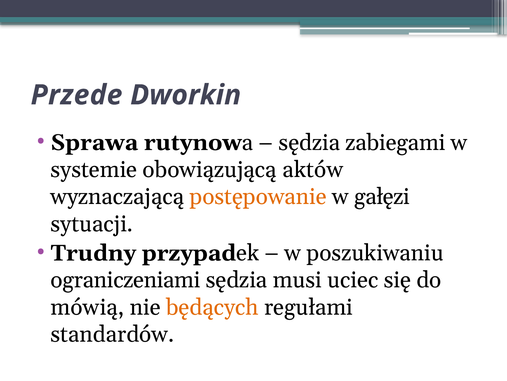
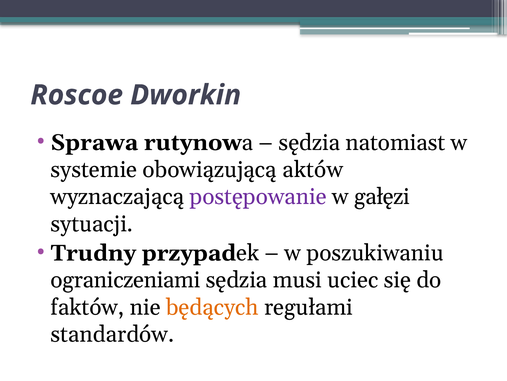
Przede: Przede -> Roscoe (77, 95)
zabiegami: zabiegami -> natomiast (395, 142)
postępowanie colour: orange -> purple (258, 196)
mówią: mówią -> faktów (87, 307)
